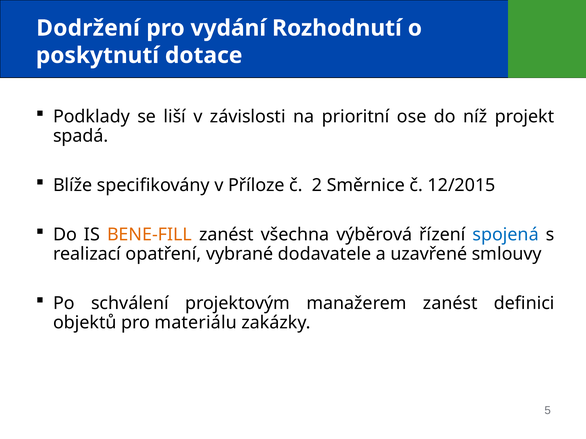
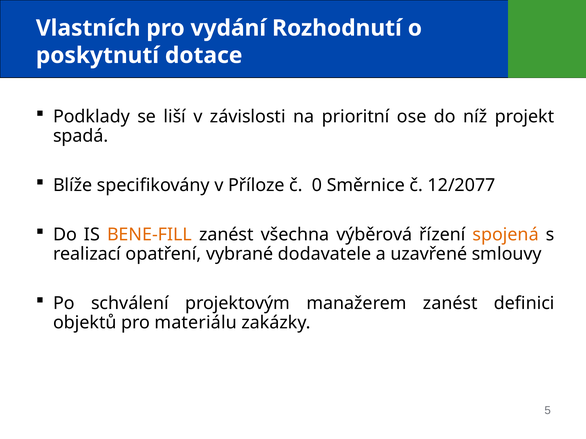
Dodržení: Dodržení -> Vlastních (88, 28)
2: 2 -> 0 (317, 186)
12/2015: 12/2015 -> 12/2077 (462, 186)
spojená colour: blue -> orange (506, 235)
